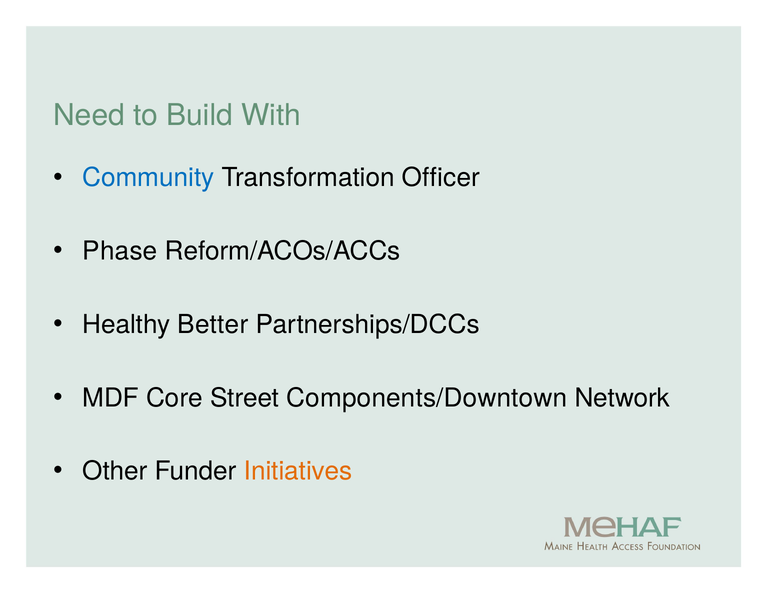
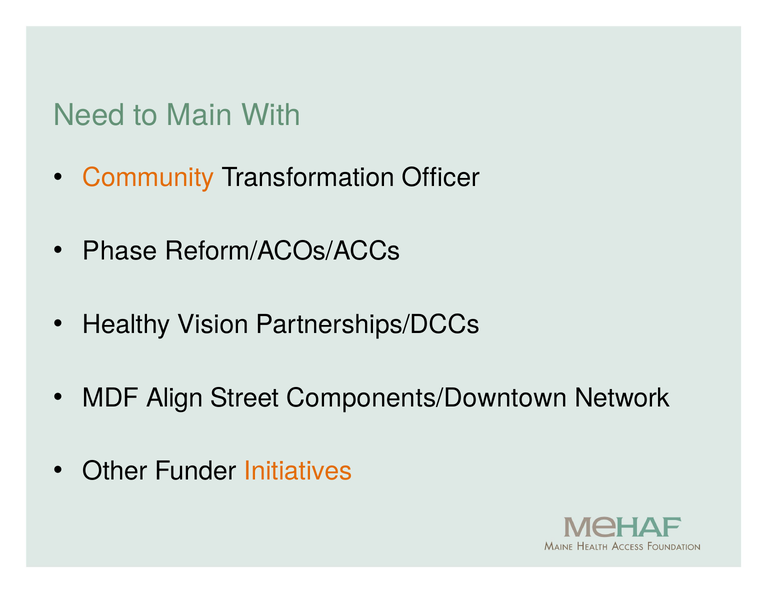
Build: Build -> Main (199, 115)
Community colour: blue -> orange (148, 178)
Better: Better -> Vision (213, 324)
Core: Core -> Align (175, 398)
